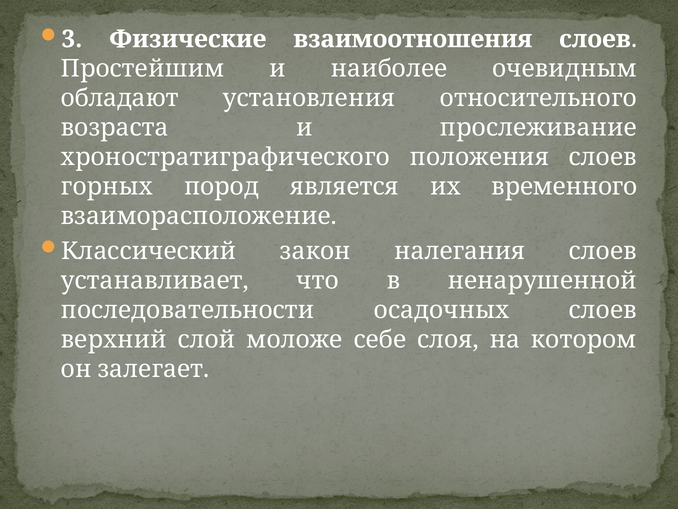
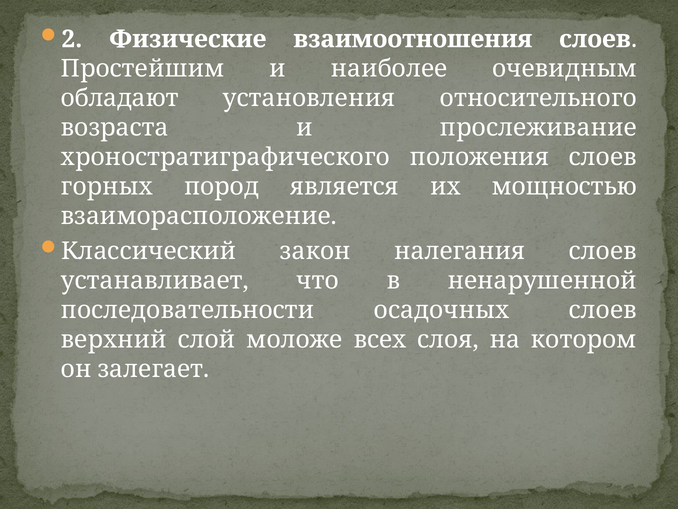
3: 3 -> 2 (72, 39)
временного: временного -> мощностью (564, 186)
себе: себе -> всех (380, 339)
